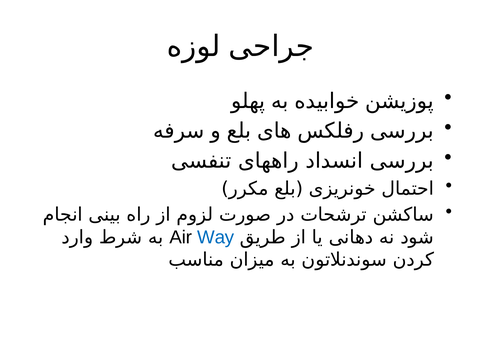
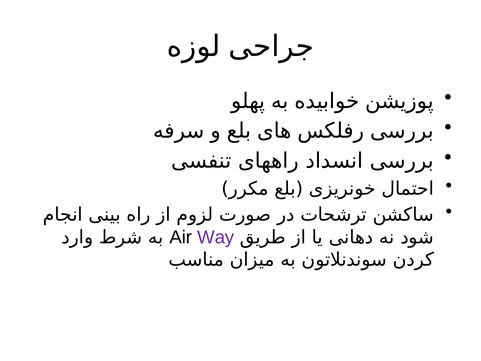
Way colour: blue -> purple (216, 237)
